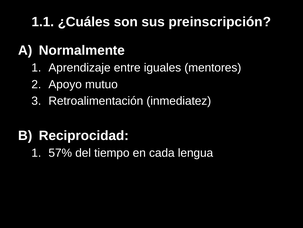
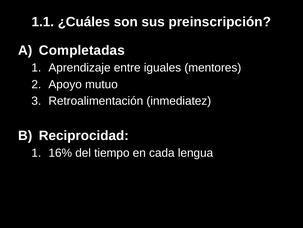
Normalmente: Normalmente -> Completadas (82, 50)
57%: 57% -> 16% (60, 153)
